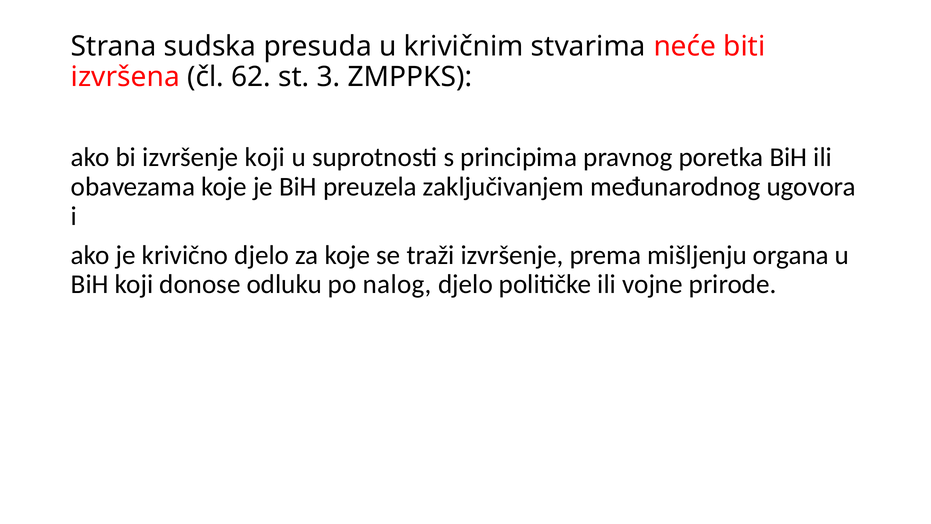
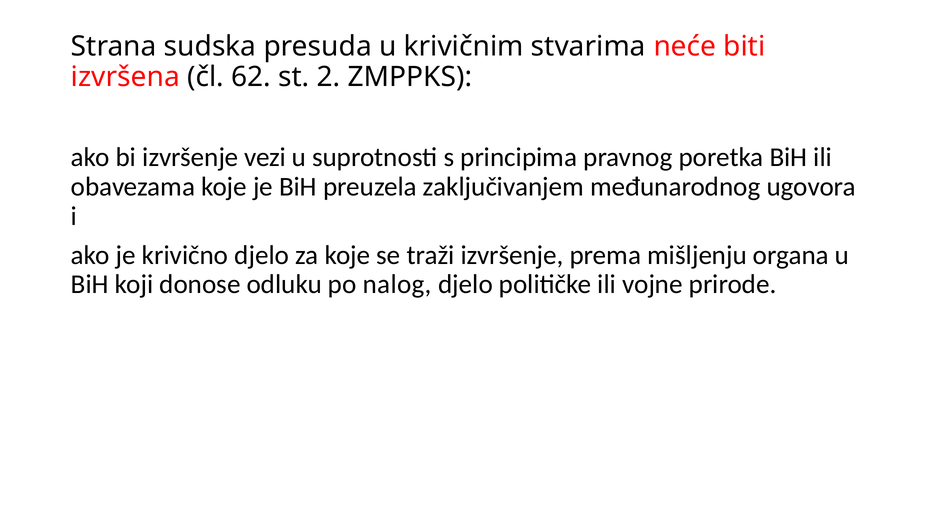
3: 3 -> 2 (329, 77)
izvršenje koji: koji -> vezi (265, 157)
